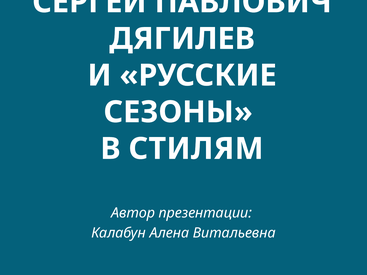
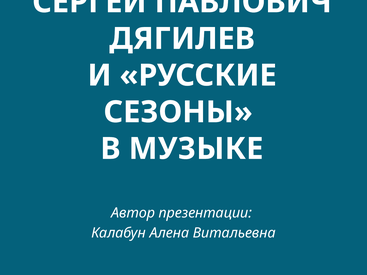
СТИЛЯМ: СТИЛЯМ -> МУЗЫКЕ (196, 149)
